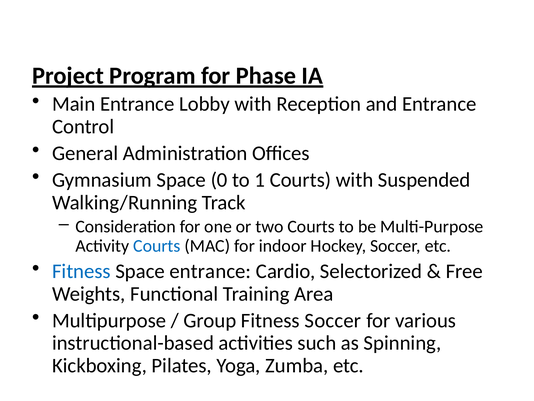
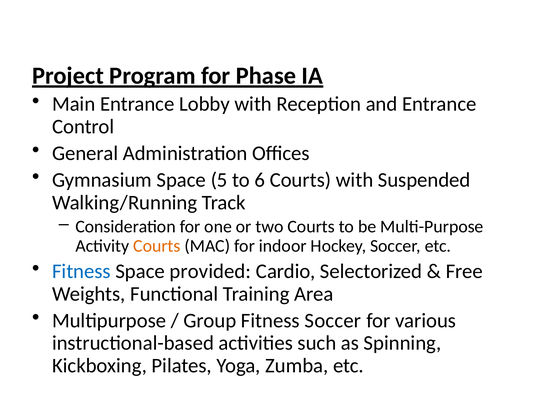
0: 0 -> 5 (219, 180)
1: 1 -> 6 (260, 180)
Courts colour: blue -> orange (157, 246)
Space entrance: entrance -> provided (210, 271)
